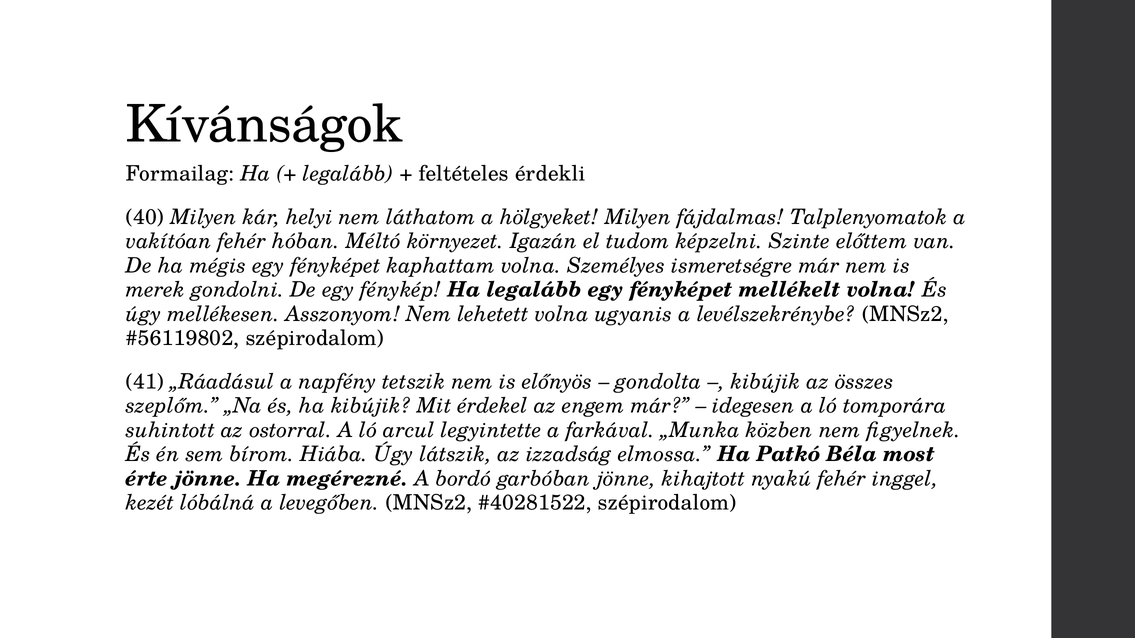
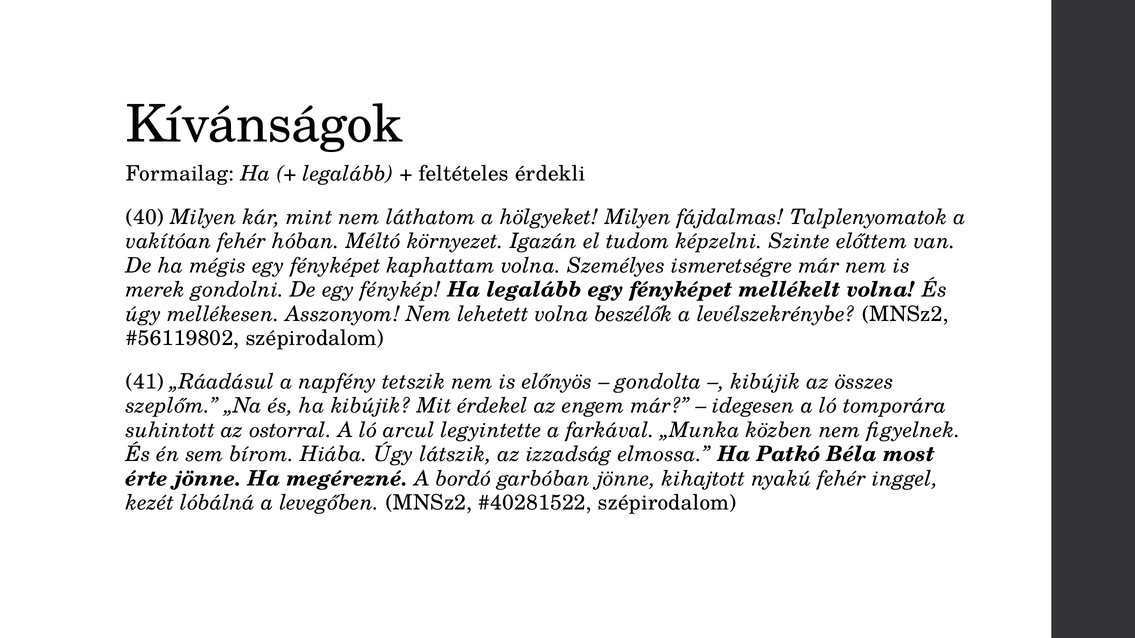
helyi: helyi -> mint (310, 217)
ugyanis: ugyanis -> beszélők (634, 314)
